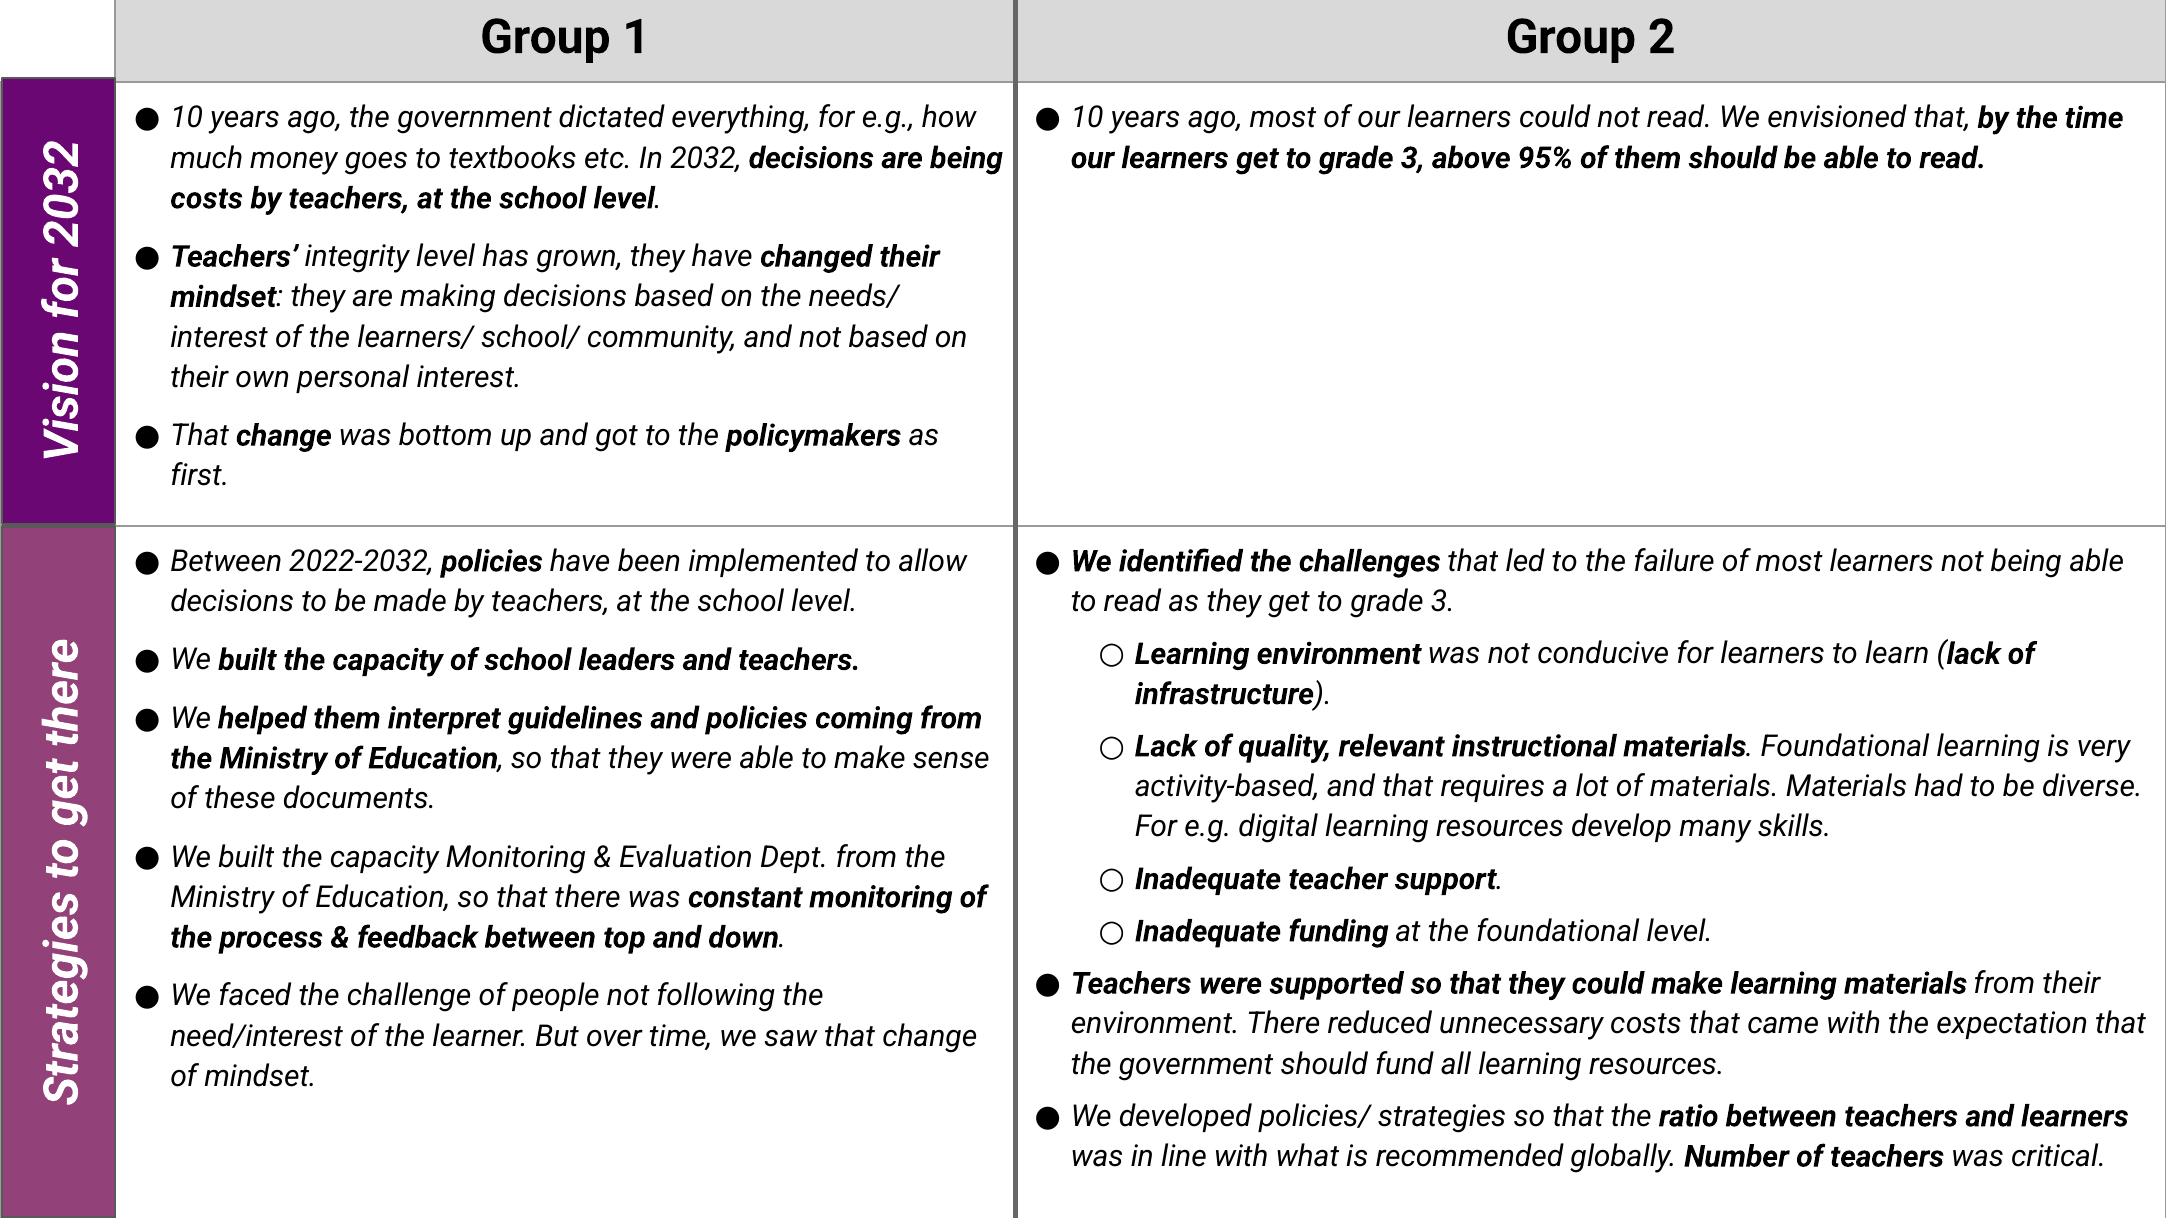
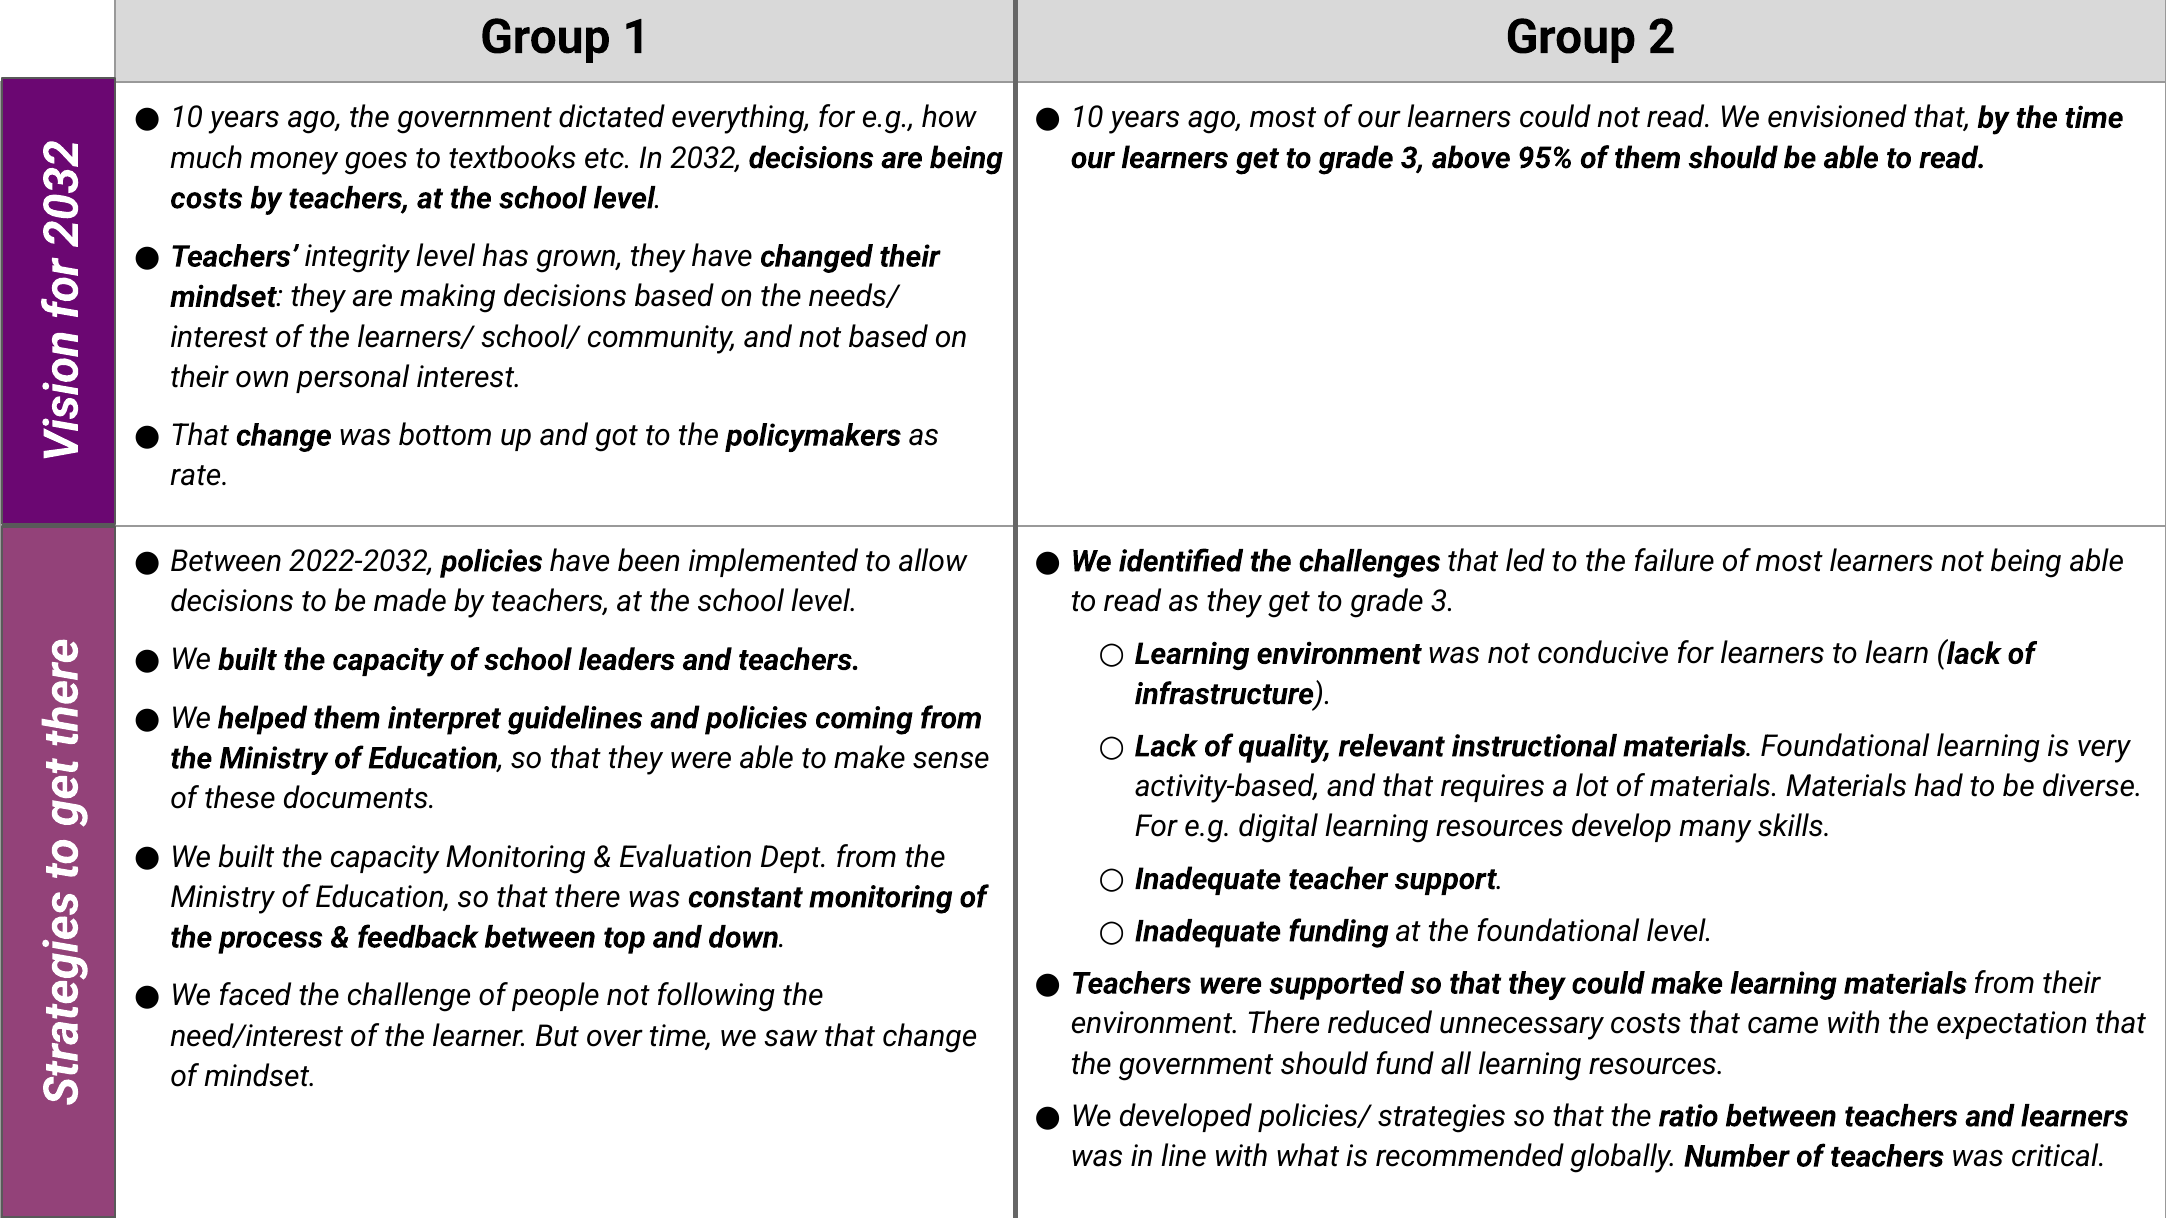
first: first -> rate (200, 476)
